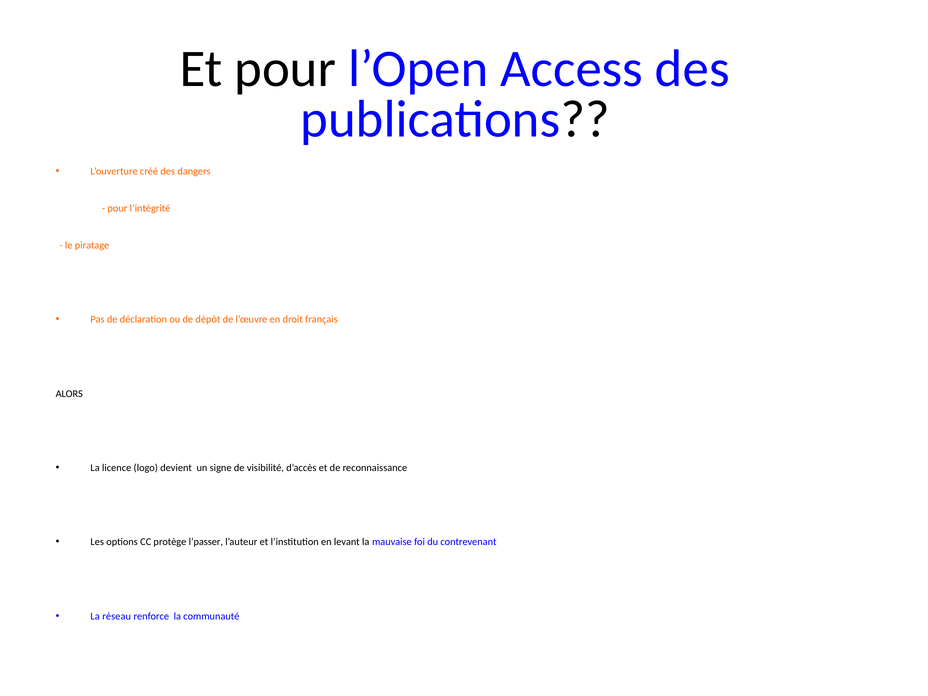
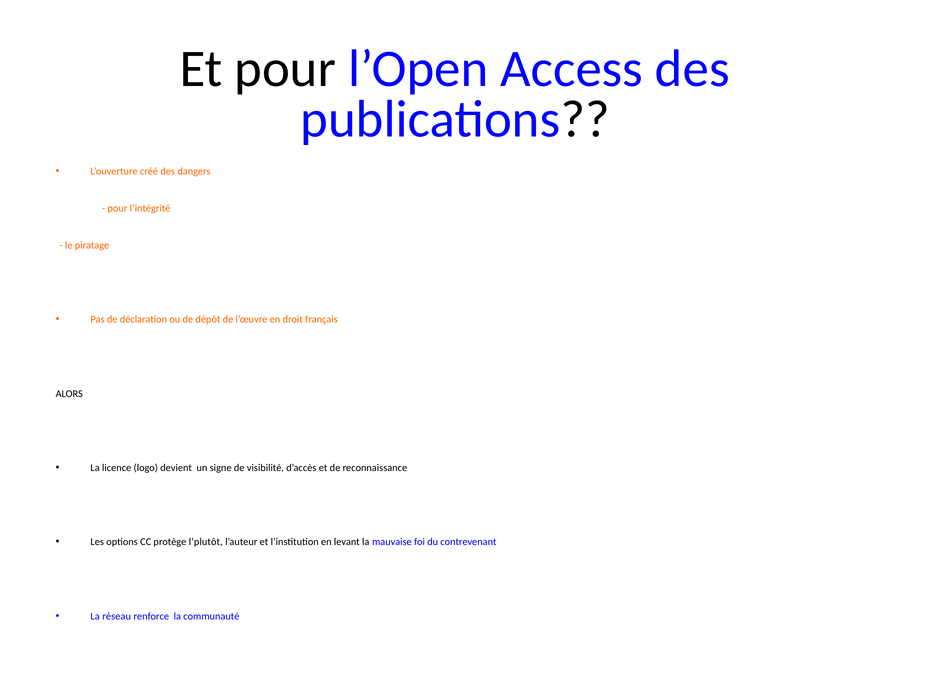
l’passer: l’passer -> l’plutôt (206, 542)
